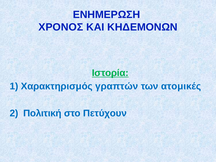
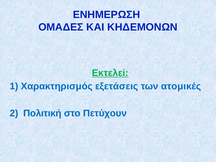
ΧΡΟΝΟΣ: ΧΡΟΝΟΣ -> ΟΜΑΔΕΣ (61, 27)
Ιστορία: Ιστορία -> Εκτελεί (110, 73)
γραπτών: γραπτών -> εξετάσεις (117, 86)
